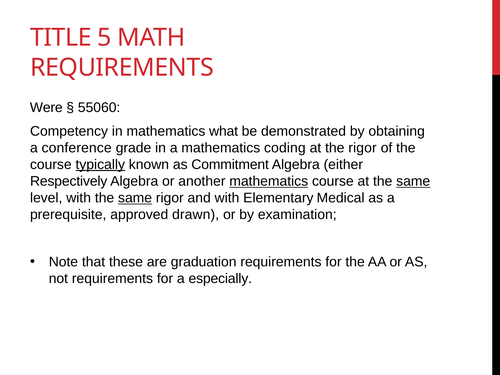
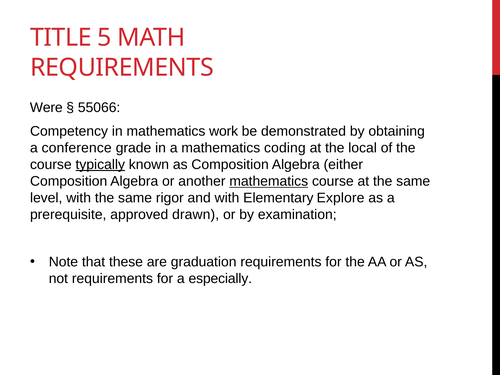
55060: 55060 -> 55066 (99, 108)
what: what -> work (224, 131)
the rigor: rigor -> local (363, 148)
as Commitment: Commitment -> Composition (230, 165)
Respectively: Respectively -> Composition (69, 181)
same underline: present -> none (413, 181)
same underline: present -> none (135, 198)
Medical: Medical -> Explore (341, 198)
